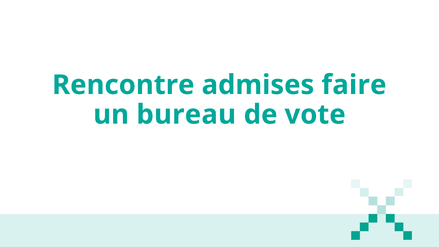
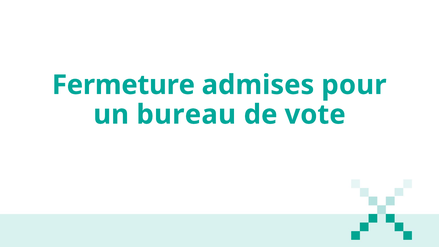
Rencontre: Rencontre -> Fermeture (123, 85)
faire: faire -> pour (354, 85)
